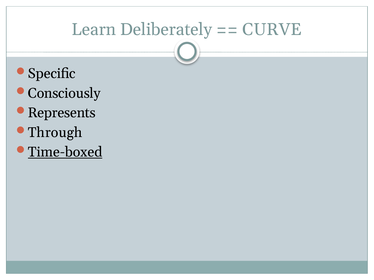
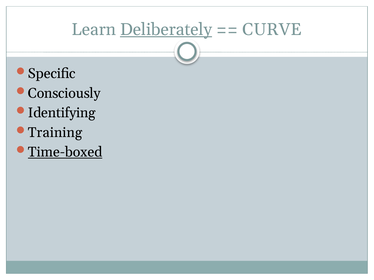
Deliberately underline: none -> present (166, 29)
Represents: Represents -> Identifying (62, 113)
Through: Through -> Training (55, 133)
